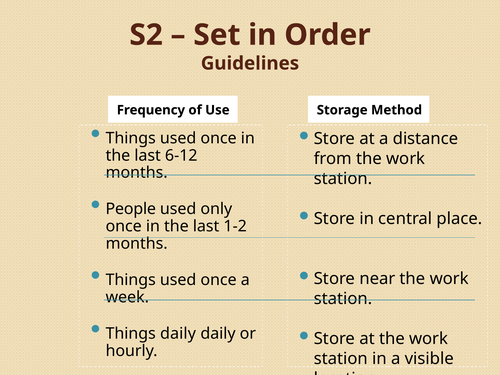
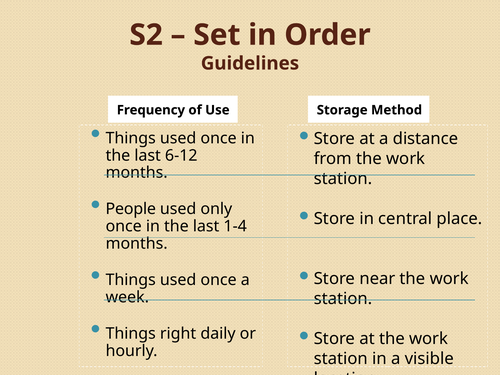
1-2: 1-2 -> 1-4 (235, 226)
Things daily: daily -> right (178, 334)
